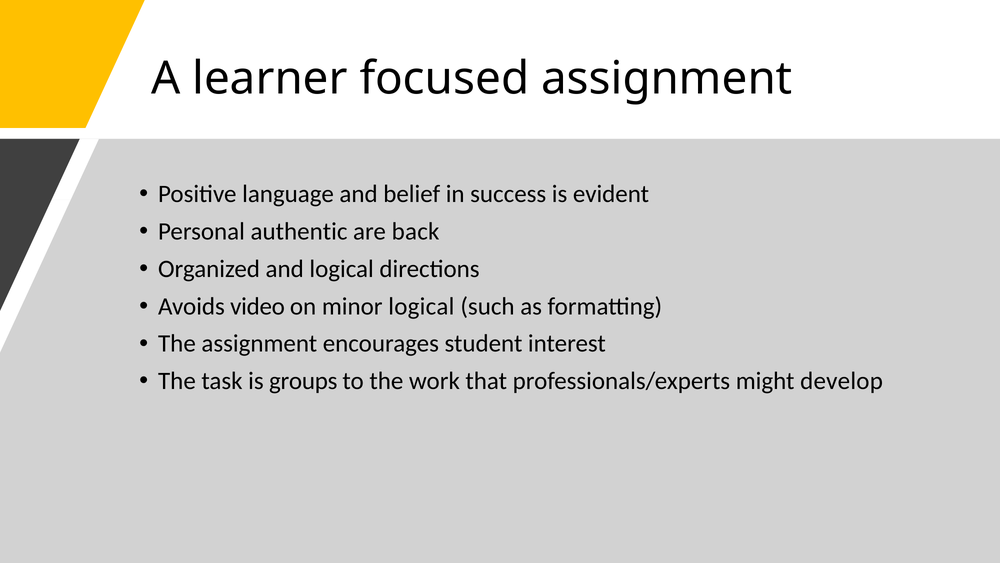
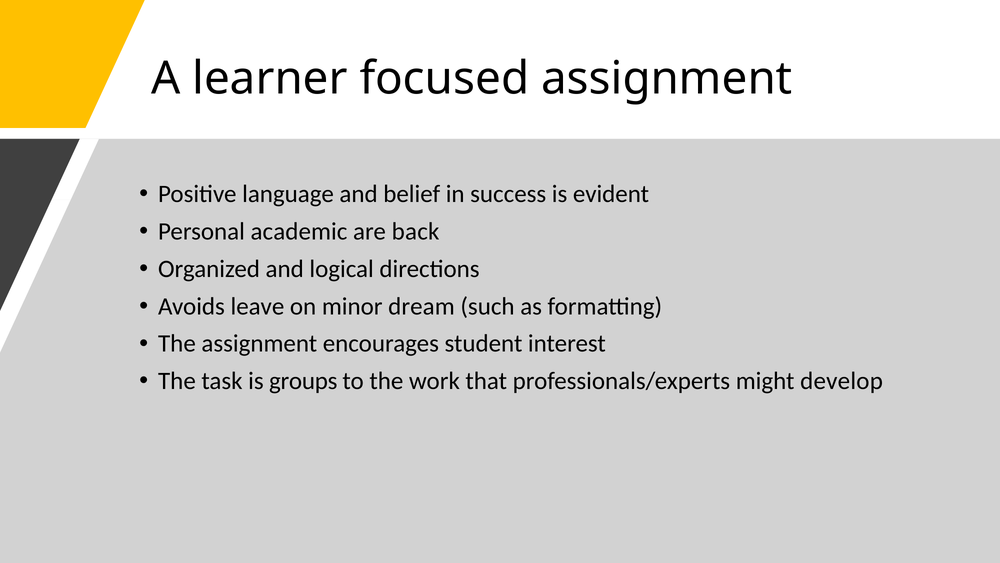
authentic: authentic -> academic (299, 231)
video: video -> leave (257, 306)
minor logical: logical -> dream (421, 306)
